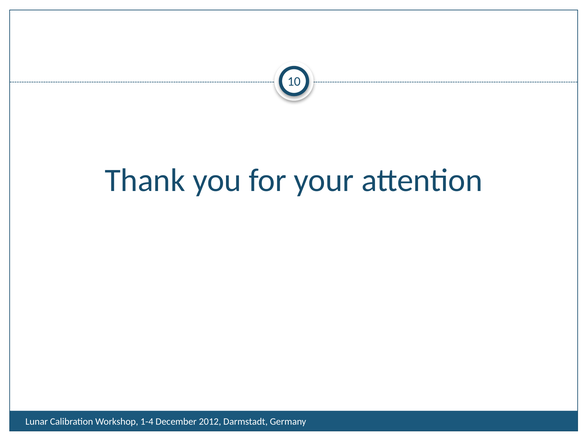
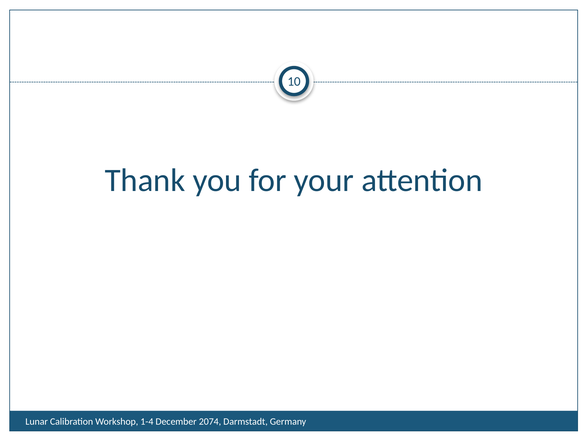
2012: 2012 -> 2074 (210, 422)
